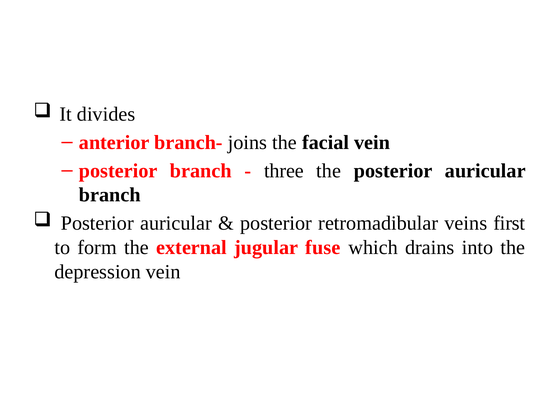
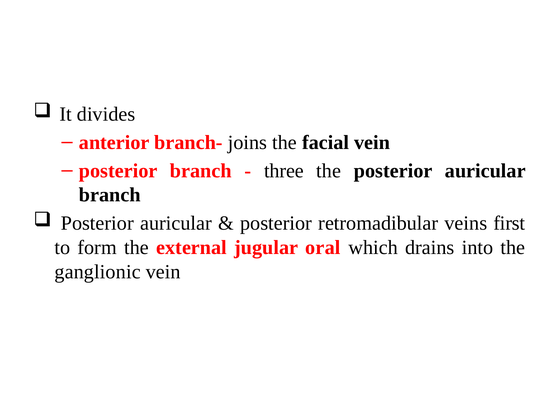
fuse: fuse -> oral (323, 248)
depression: depression -> ganglionic (98, 272)
